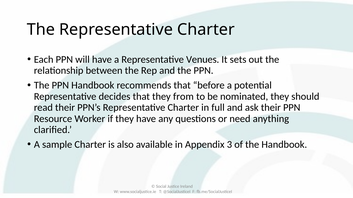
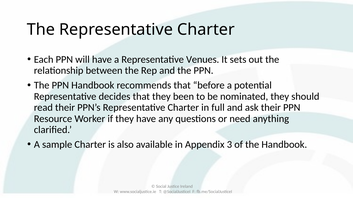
from: from -> been (184, 97)
